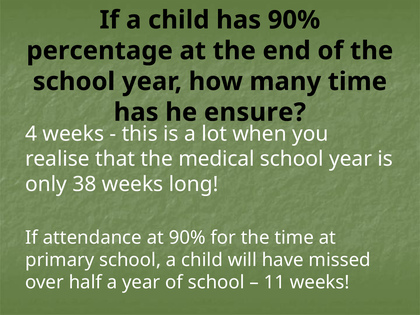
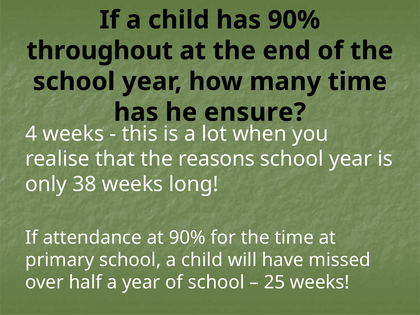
percentage: percentage -> throughout (100, 51)
medical: medical -> reasons (216, 159)
11: 11 -> 25 (274, 282)
